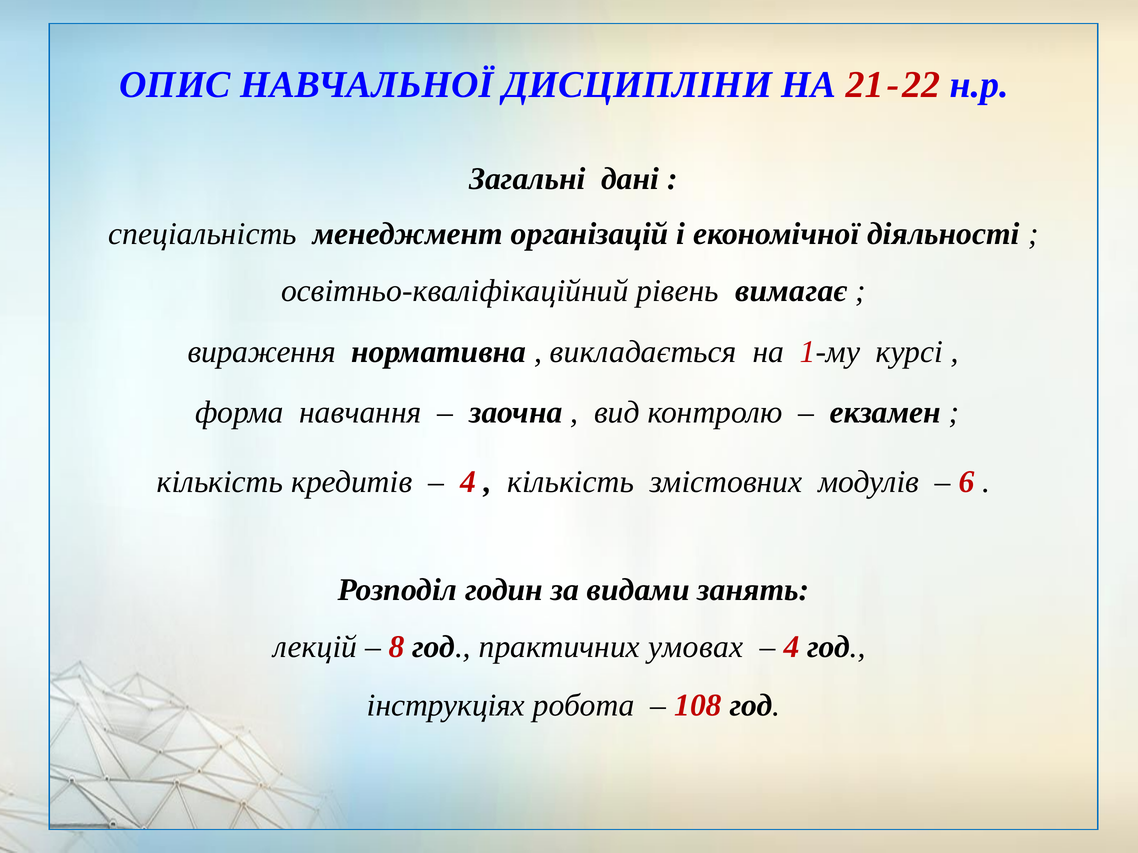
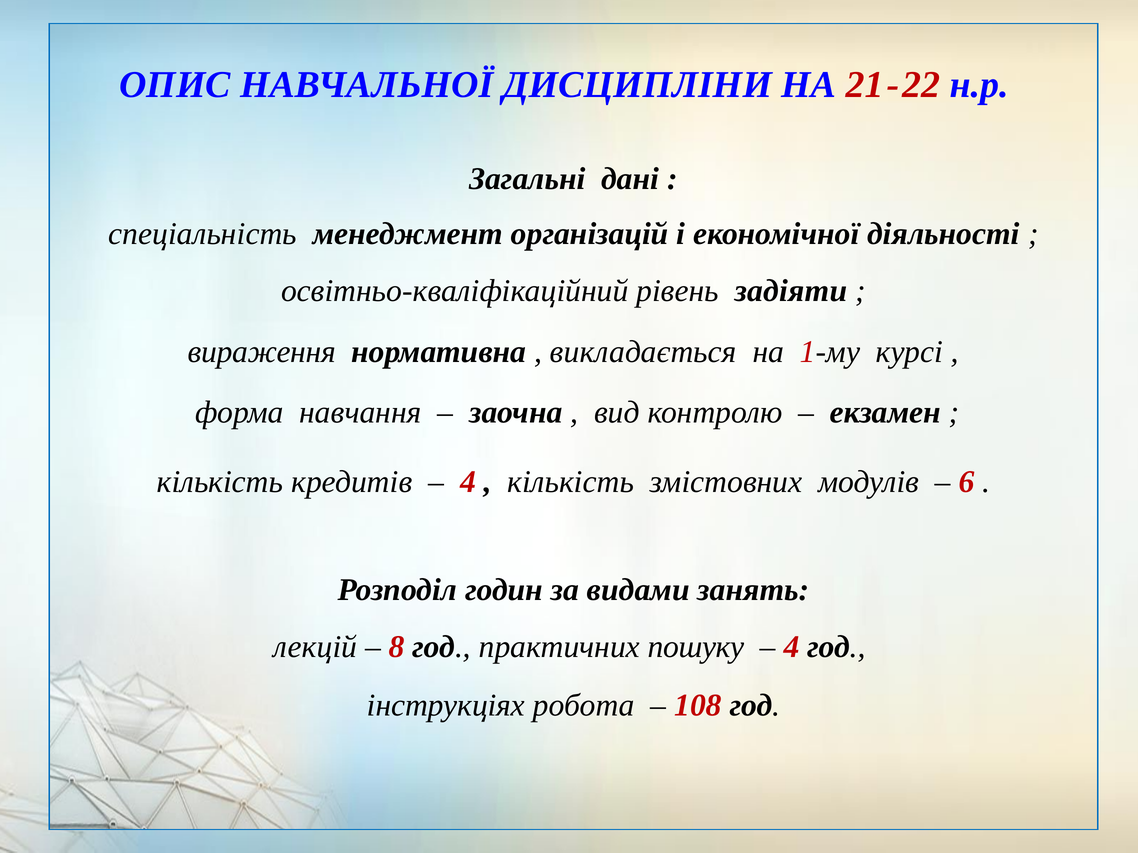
вимагає: вимагає -> задіяти (791, 291)
умовах: умовах -> пошуку (696, 647)
